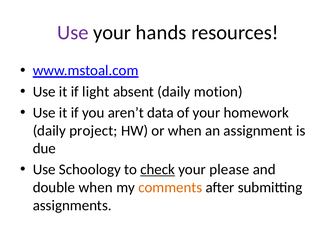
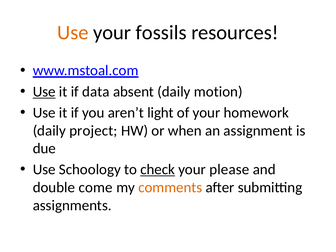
Use colour: purple -> orange (73, 33)
hands: hands -> fossils (161, 33)
Use underline: none -> present (44, 92)
light: light -> data (96, 92)
data: data -> light (161, 113)
double when: when -> come (96, 187)
